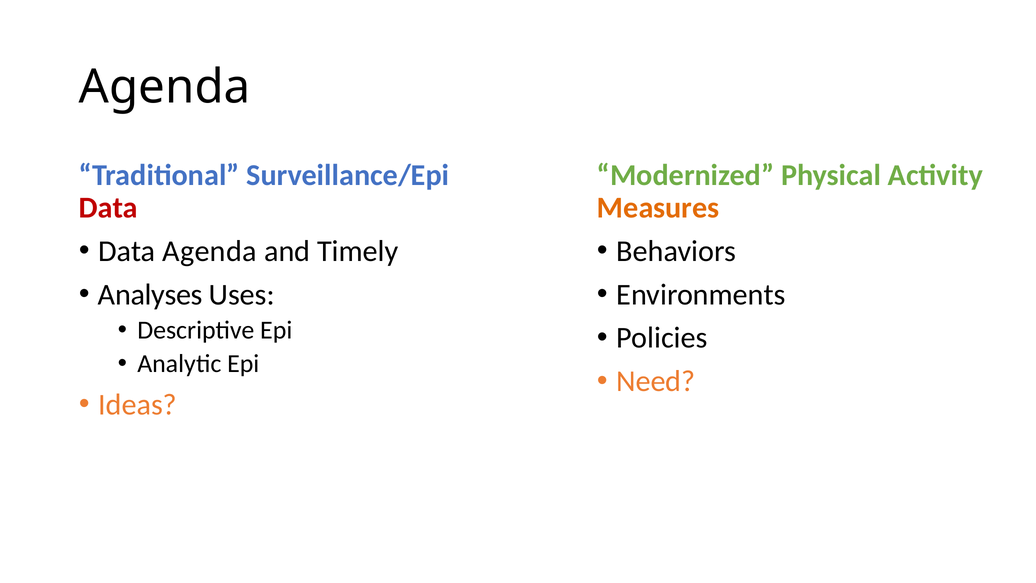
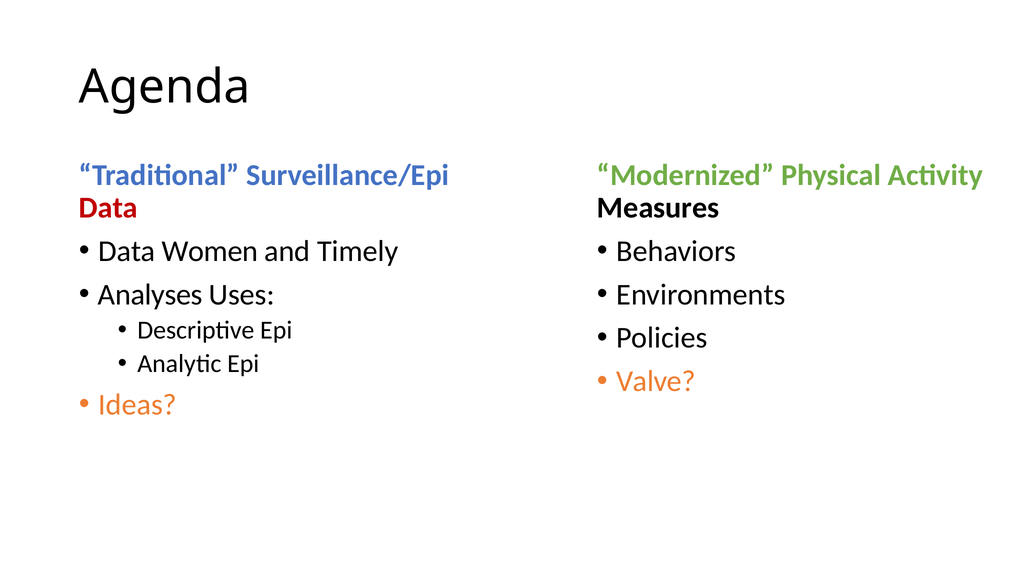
Measures colour: orange -> black (658, 208)
Data Agenda: Agenda -> Women (210, 251)
Need: Need -> Valve (656, 381)
